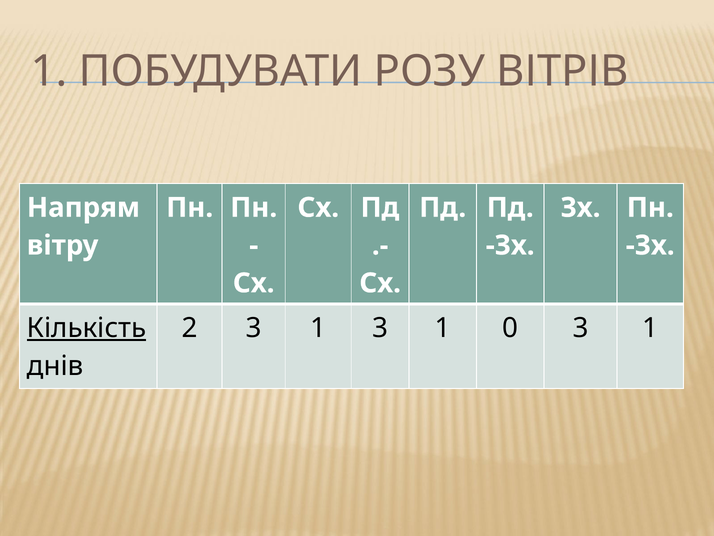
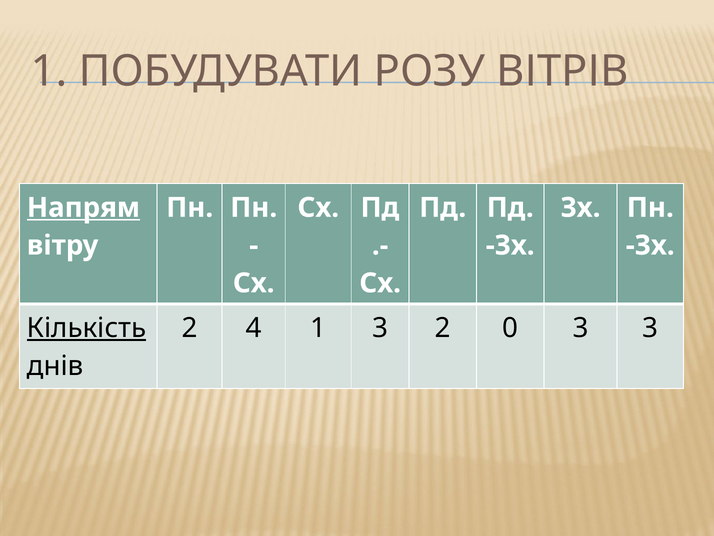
Напрям underline: none -> present (83, 207)
2 3: 3 -> 4 (254, 328)
1 3 1: 1 -> 2 (443, 328)
0 3 1: 1 -> 3 (650, 328)
